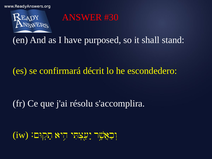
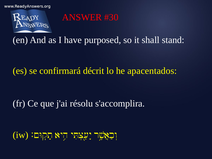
escondedero: escondedero -> apacentados (152, 71)
